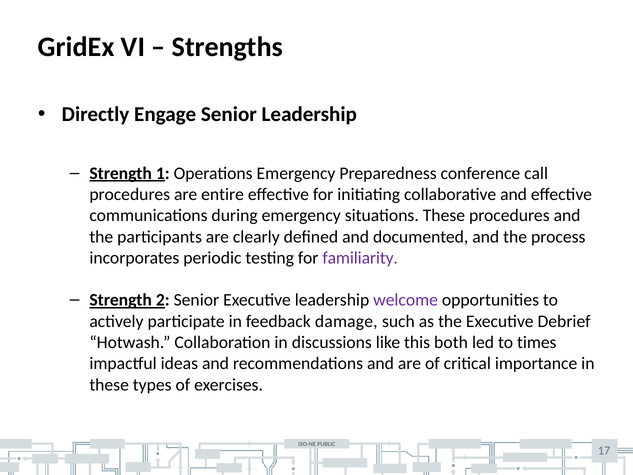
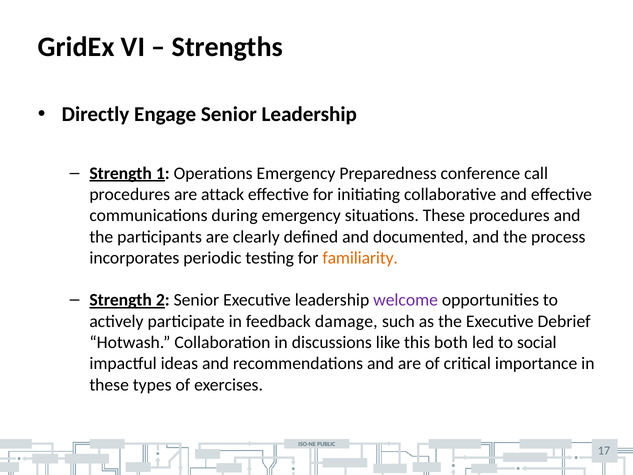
entire: entire -> attack (223, 194)
familiarity colour: purple -> orange (360, 258)
times: times -> social (537, 342)
